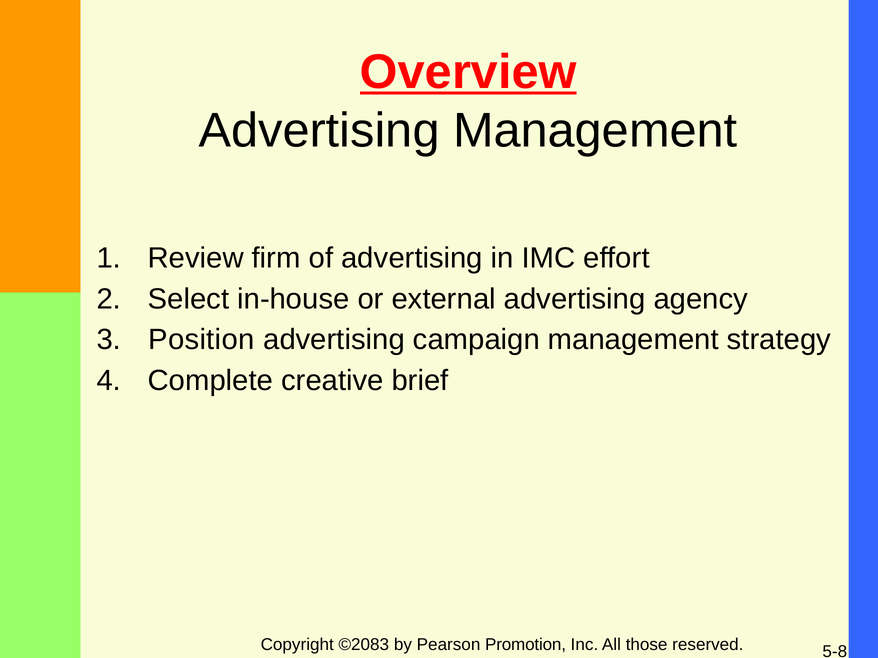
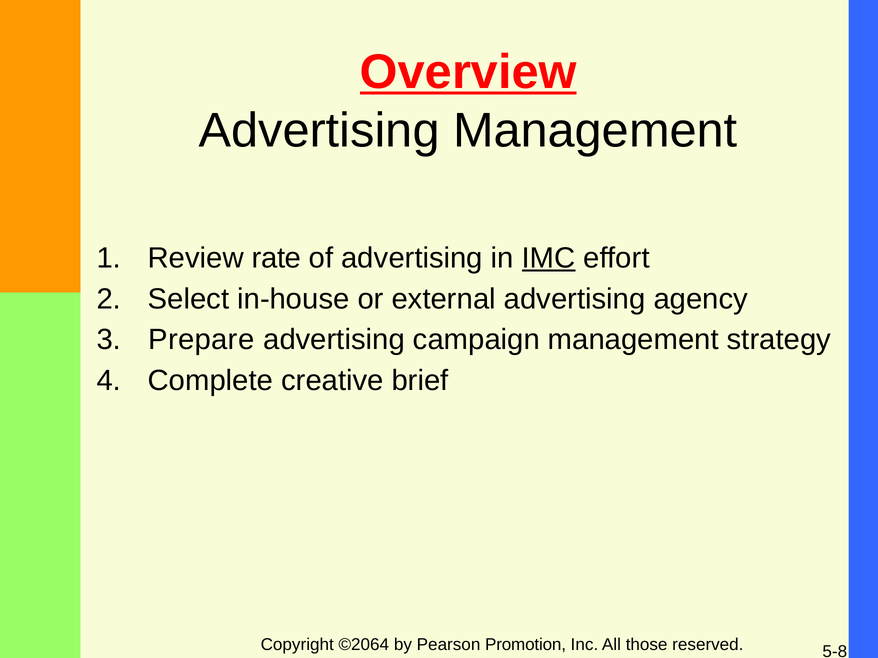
firm: firm -> rate (276, 258)
IMC underline: none -> present (549, 258)
Position: Position -> Prepare (201, 340)
©2083: ©2083 -> ©2064 (364, 645)
